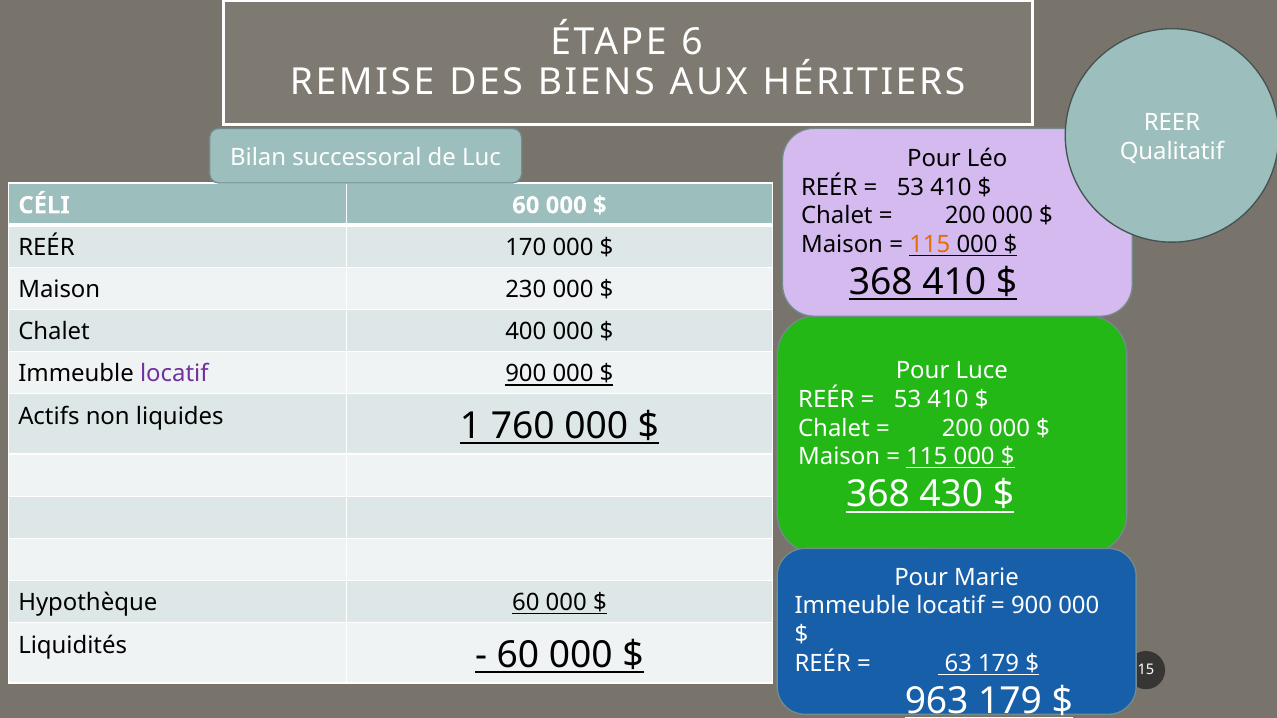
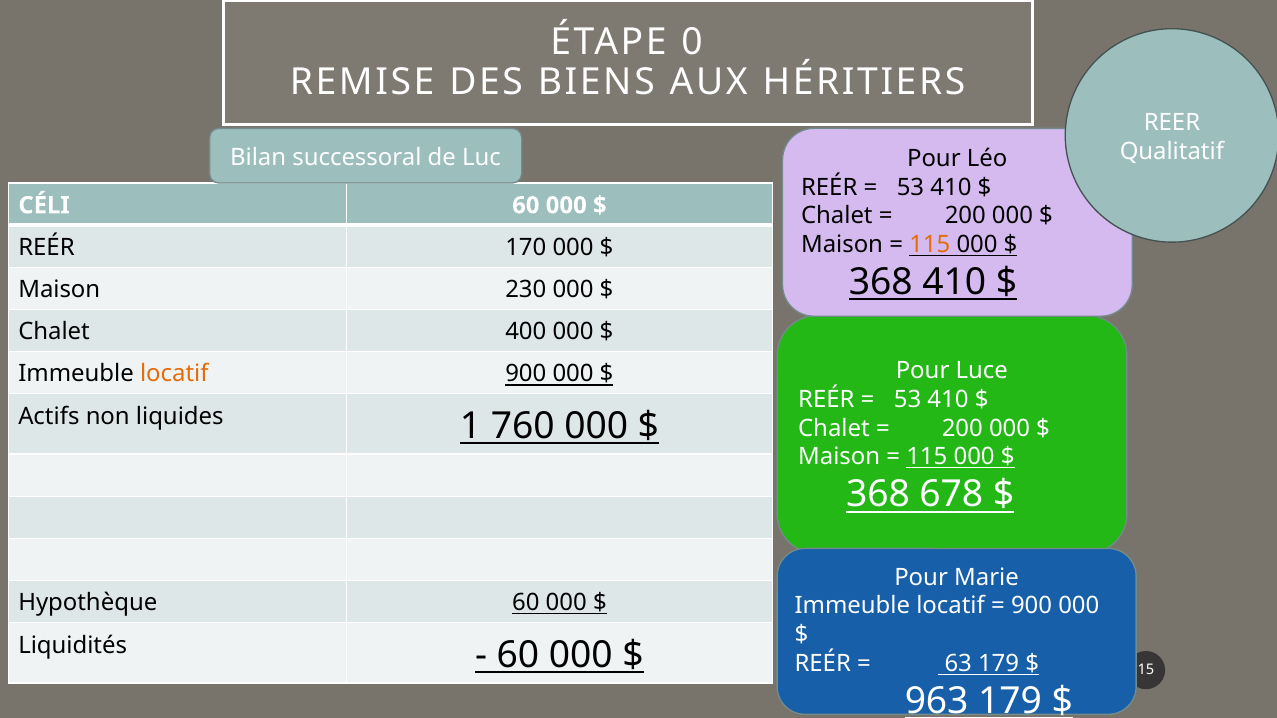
6: 6 -> 0 (692, 42)
locatif colour: purple -> orange (174, 374)
430: 430 -> 678 (951, 495)
